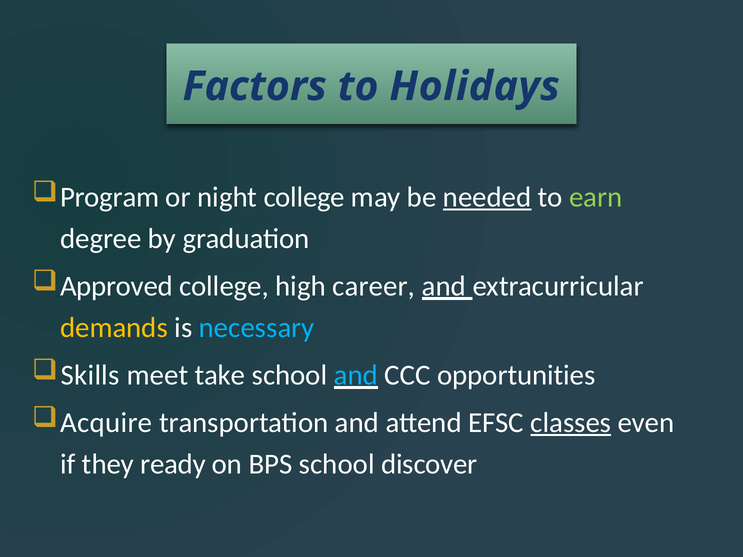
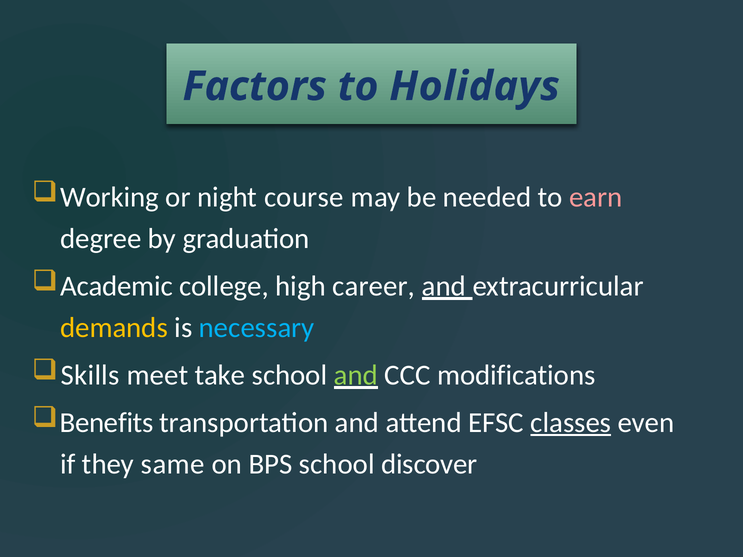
Program: Program -> Working (110, 197)
night college: college -> course (304, 197)
needed underline: present -> none (487, 197)
earn colour: light green -> pink (596, 197)
Approved: Approved -> Academic (116, 286)
and colour: light blue -> light green (356, 375)
opportunities: opportunities -> modifications (516, 375)
Acquire: Acquire -> Benefits (107, 423)
ready: ready -> same (173, 464)
